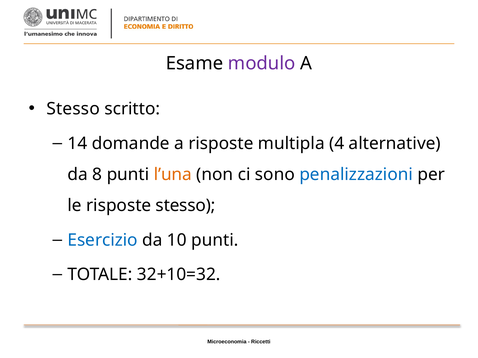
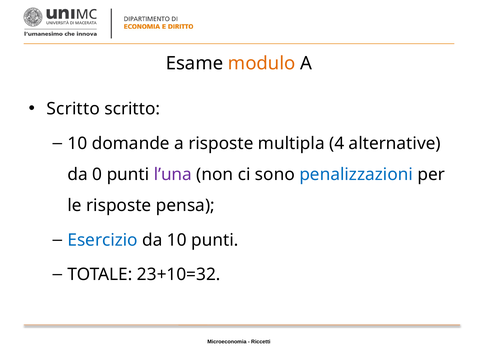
modulo colour: purple -> orange (262, 63)
Stesso: Stesso -> Scritto (73, 109)
14: 14 -> 10 (77, 144)
8: 8 -> 0 (97, 175)
l’una colour: orange -> purple (173, 175)
risposte stesso: stesso -> pensa (185, 206)
32+10=32: 32+10=32 -> 23+10=32 (179, 275)
